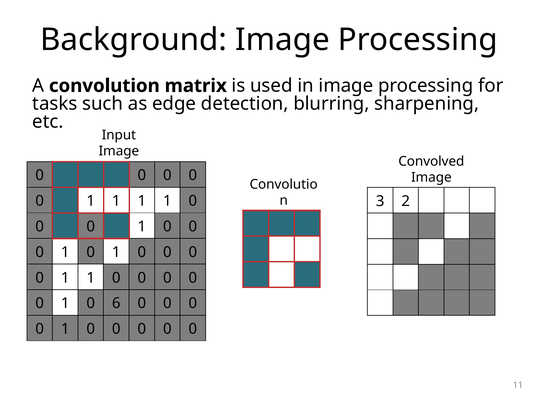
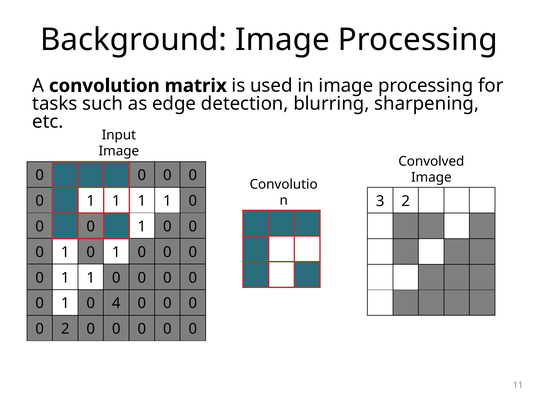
6: 6 -> 4 (116, 303)
1: 1 -> 2 (65, 329)
